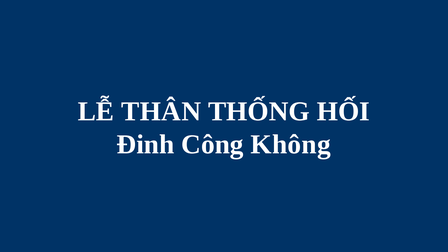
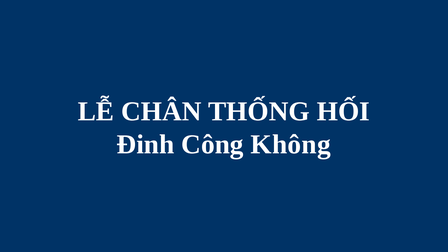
THÂN: THÂN -> CHÂN (161, 111)
